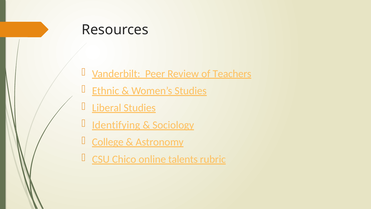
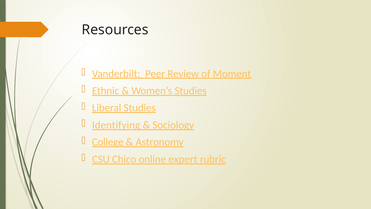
Teachers: Teachers -> Moment (232, 74)
talents: talents -> expert (183, 159)
